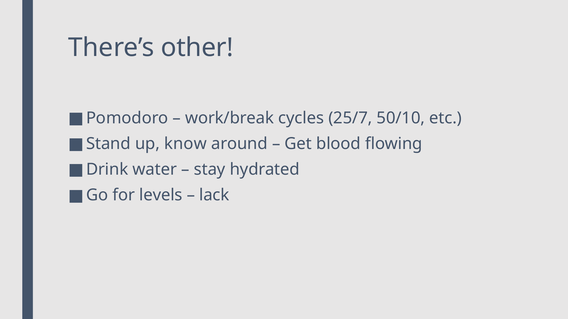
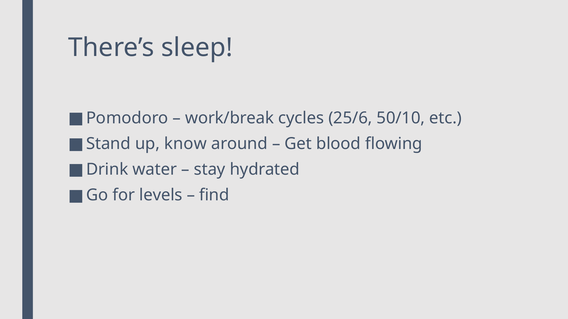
other: other -> sleep (197, 48)
25/7: 25/7 -> 25/6 (350, 118)
lack: lack -> find (214, 195)
